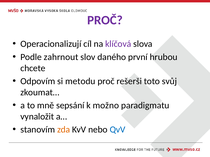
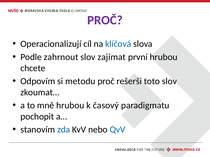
klíčová colour: purple -> blue (118, 44)
daného: daného -> zajímat (112, 57)
toto svůj: svůj -> slov (169, 81)
mně sepsání: sepsání -> hrubou (70, 106)
možno: možno -> časový (106, 106)
vynaložit: vynaložit -> pochopit (37, 117)
zda colour: orange -> blue (64, 130)
